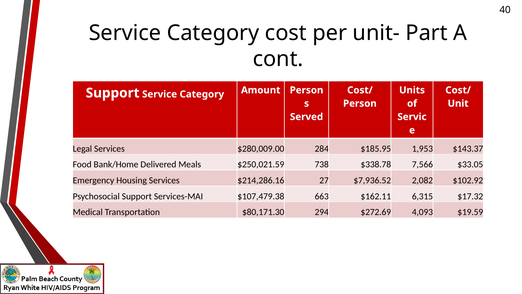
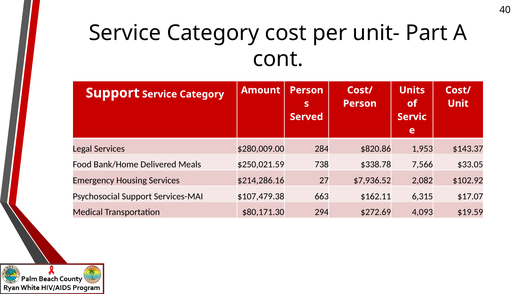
$185.95: $185.95 -> $820.86 (376, 148)
$17.32: $17.32 -> $17.07 (470, 196)
